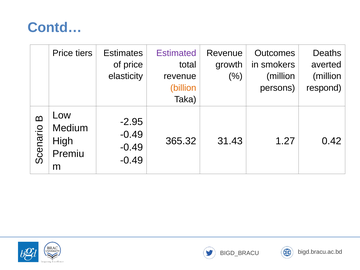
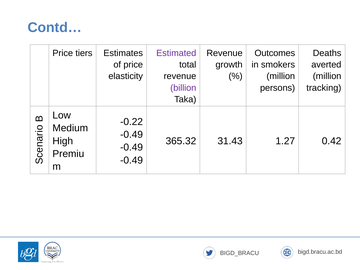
billion colour: orange -> purple (183, 88)
respond: respond -> tracking (324, 88)
-2.95: -2.95 -> -0.22 (132, 122)
